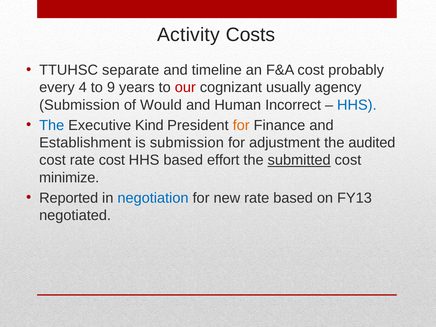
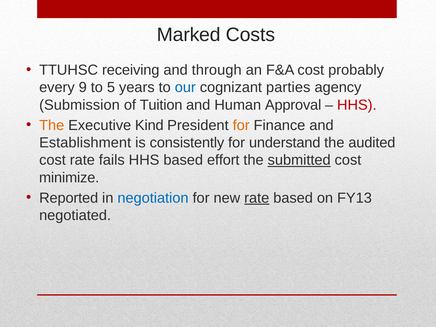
Activity: Activity -> Marked (189, 35)
separate: separate -> receiving (131, 70)
timeline: timeline -> through (217, 70)
4: 4 -> 9 (83, 88)
9: 9 -> 5 (111, 88)
our colour: red -> blue (185, 88)
usually: usually -> parties (288, 88)
Would: Would -> Tuition (161, 105)
Incorrect: Incorrect -> Approval (293, 105)
HHS colour: blue -> red (357, 105)
The colour: blue -> orange (52, 125)
is submission: submission -> consistently (187, 143)
adjustment: adjustment -> understand (285, 143)
rate cost: cost -> fails (112, 160)
rate underline: none -> present (257, 198)
